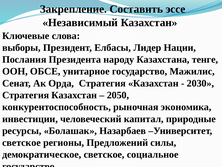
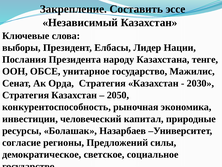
светское: светское -> согласие (21, 142)
